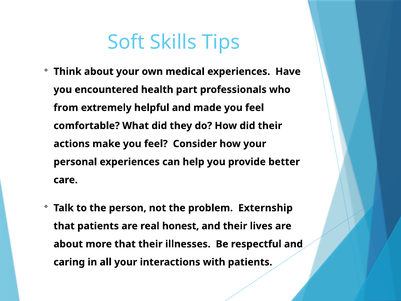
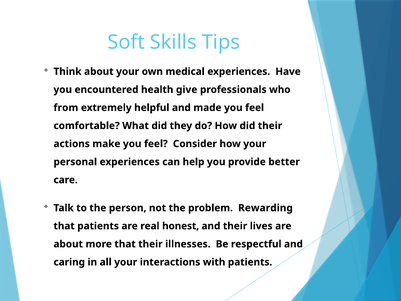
part: part -> give (187, 90)
Externship: Externship -> Rewarding (265, 208)
